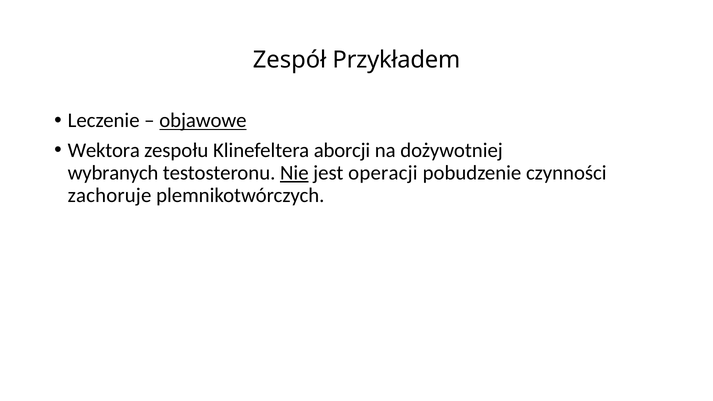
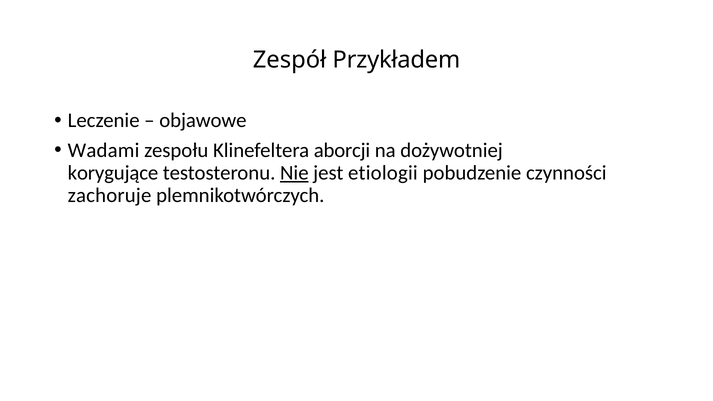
objawowe underline: present -> none (203, 121)
Wektora: Wektora -> Wadami (104, 150)
wybranych: wybranych -> korygujące (113, 173)
operacji: operacji -> etiologii (383, 173)
